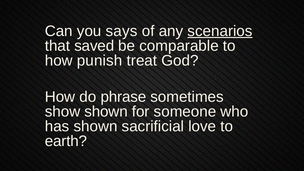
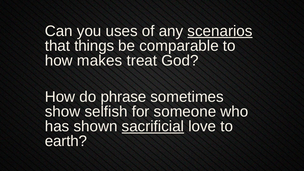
says: says -> uses (122, 31)
saved: saved -> things (94, 46)
punish: punish -> makes (100, 61)
show shown: shown -> selfish (106, 112)
sacrificial underline: none -> present (153, 126)
